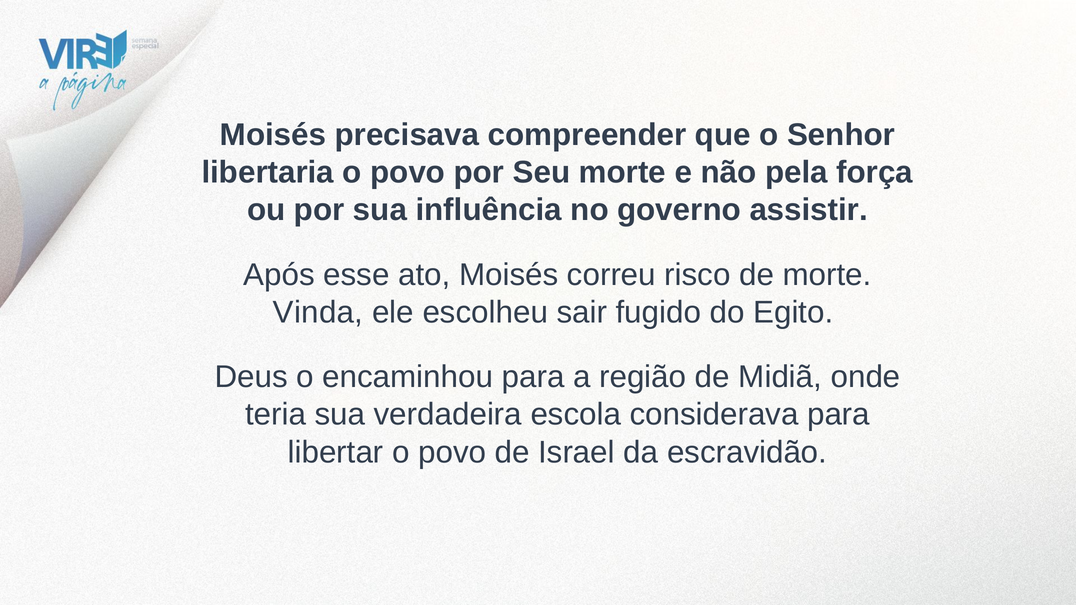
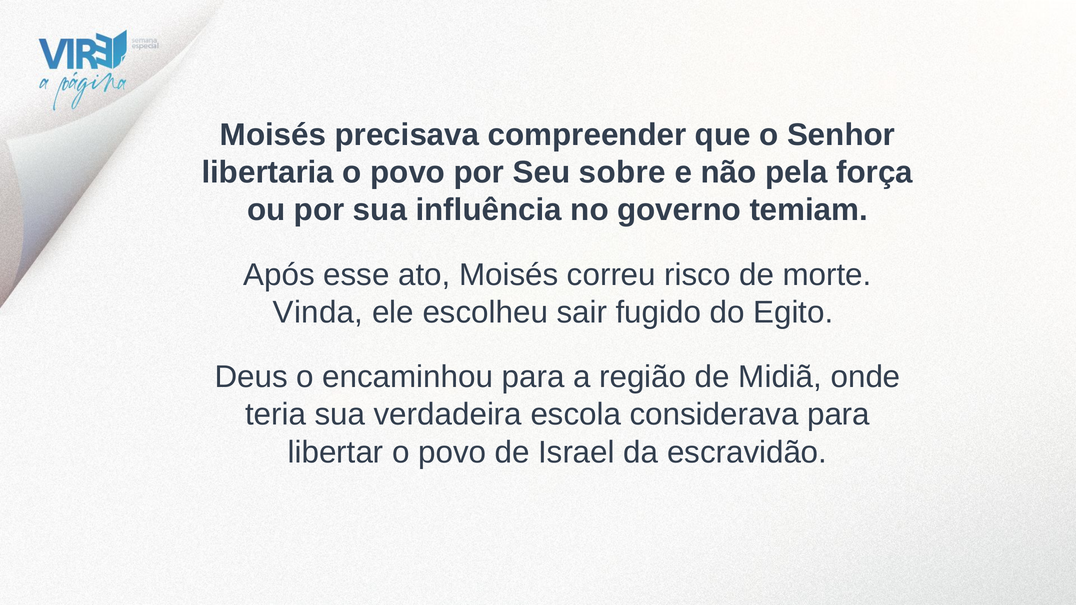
Seu morte: morte -> sobre (622, 172)
assistir: assistir -> temiam (809, 210)
